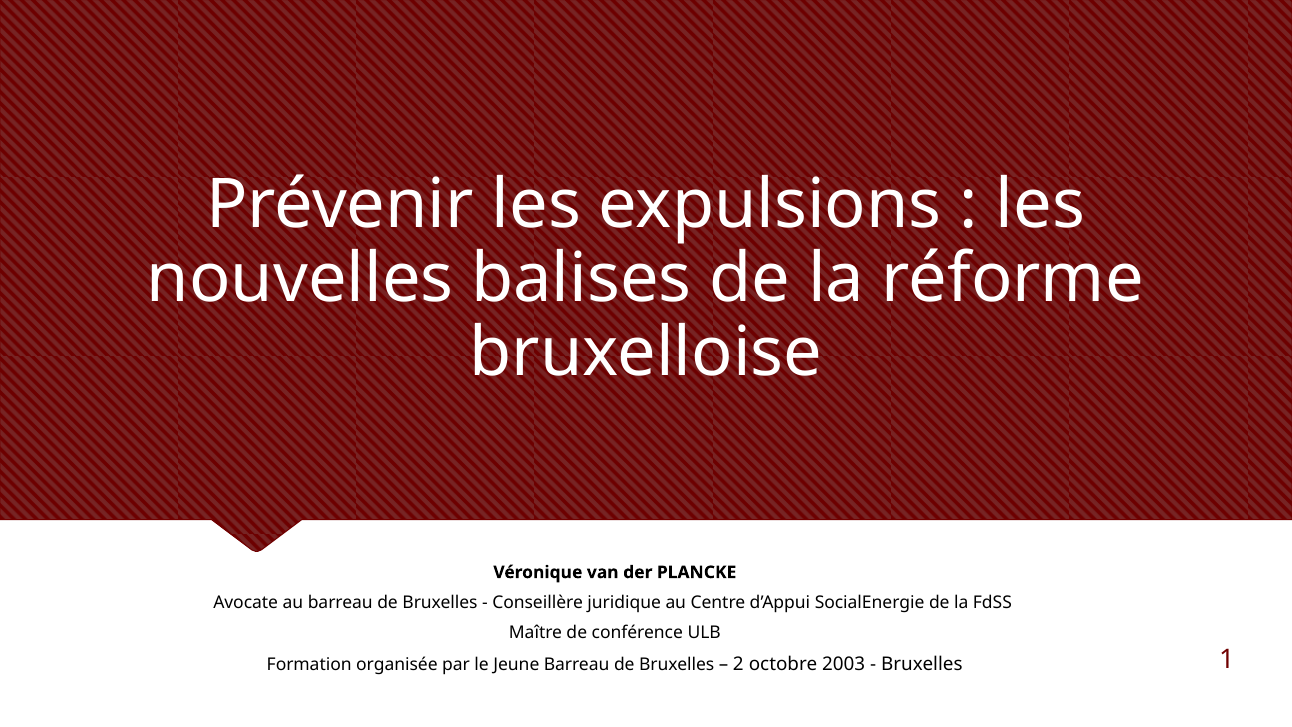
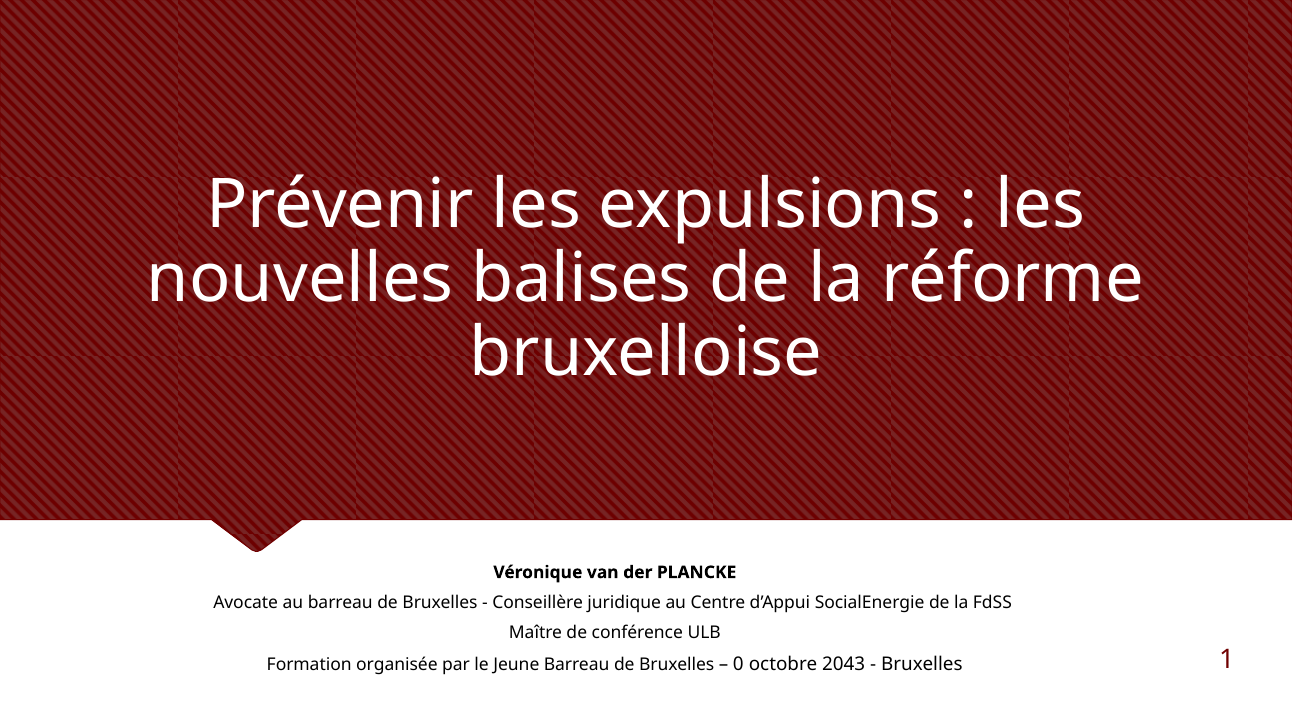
2: 2 -> 0 (738, 664)
2003: 2003 -> 2043 (844, 664)
